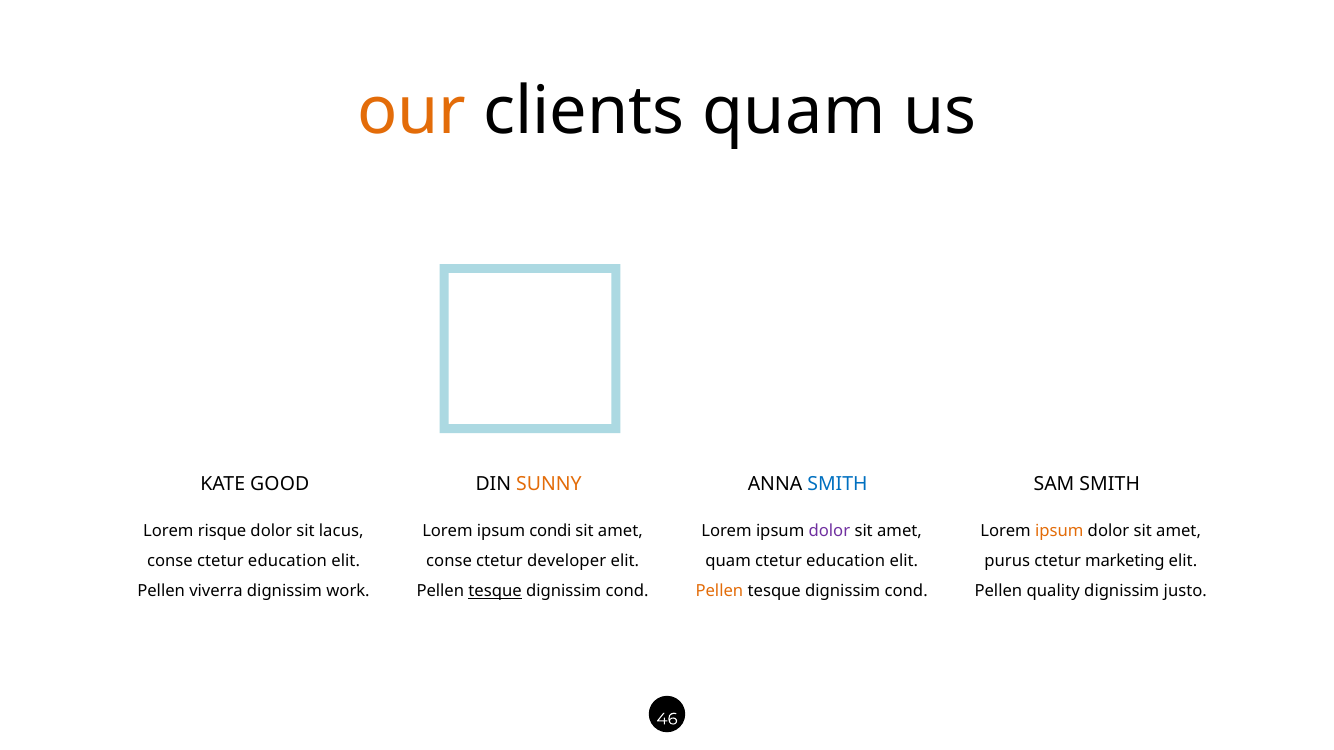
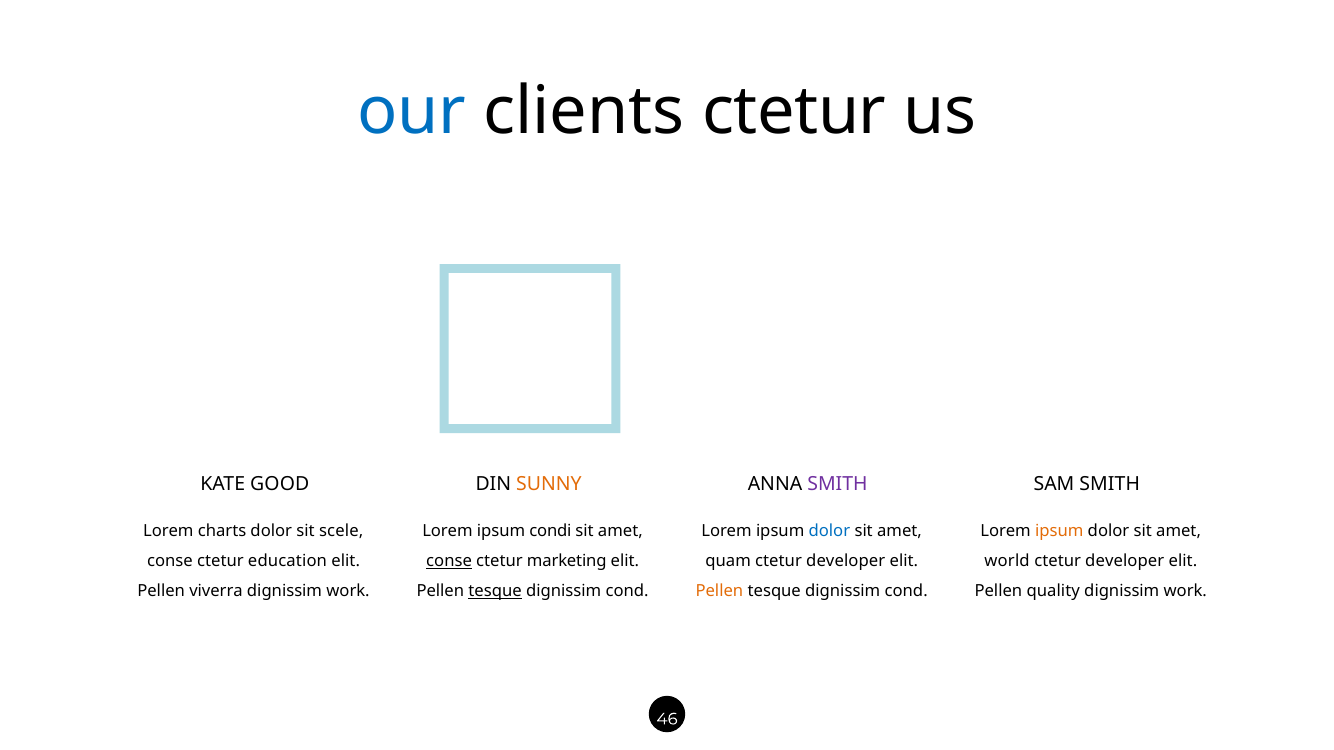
our colour: orange -> blue (412, 112)
clients quam: quam -> ctetur (794, 112)
SMITH colour: blue -> purple (837, 485)
risque: risque -> charts (222, 531)
lacus: lacus -> scele (341, 531)
dolor colour: purple -> blue (829, 531)
conse underline: none -> present (449, 561)
developer: developer -> marketing (567, 561)
education: education -> developer (846, 561)
purus: purus -> world (1007, 561)
marketing: marketing -> developer (1125, 561)
justo: justo -> work (1185, 591)
